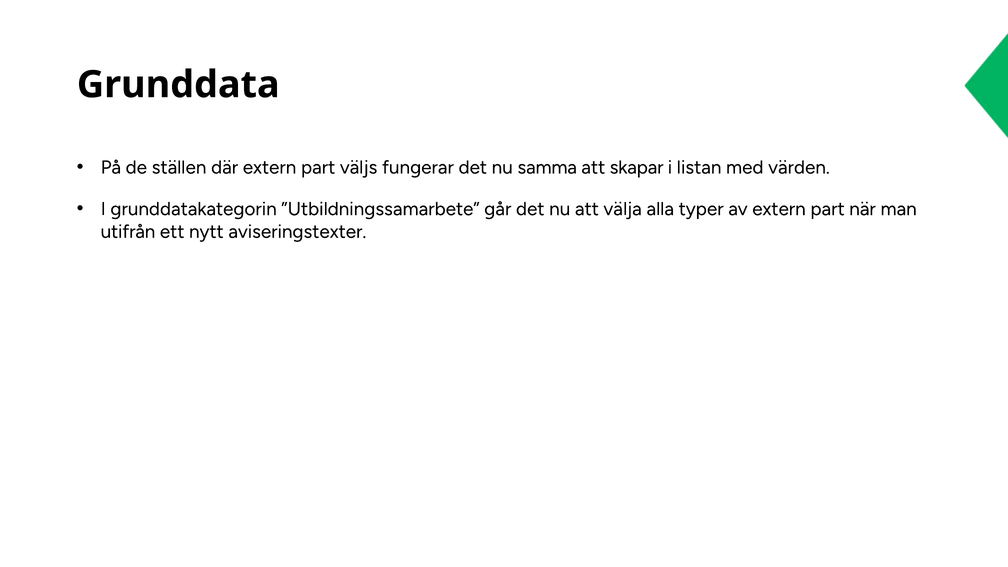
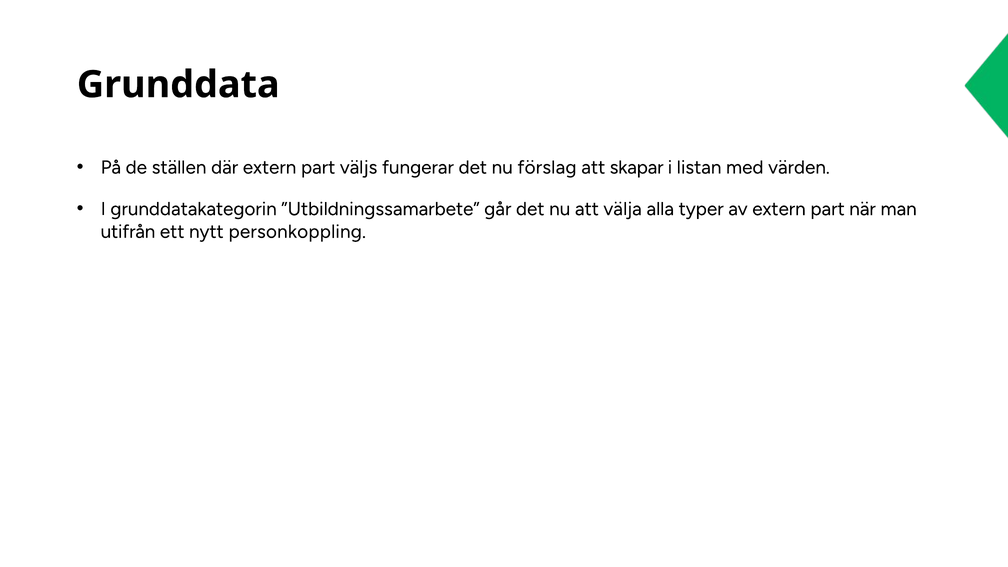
samma: samma -> förslag (547, 167)
aviseringstexter: aviseringstexter -> personkoppling (297, 232)
